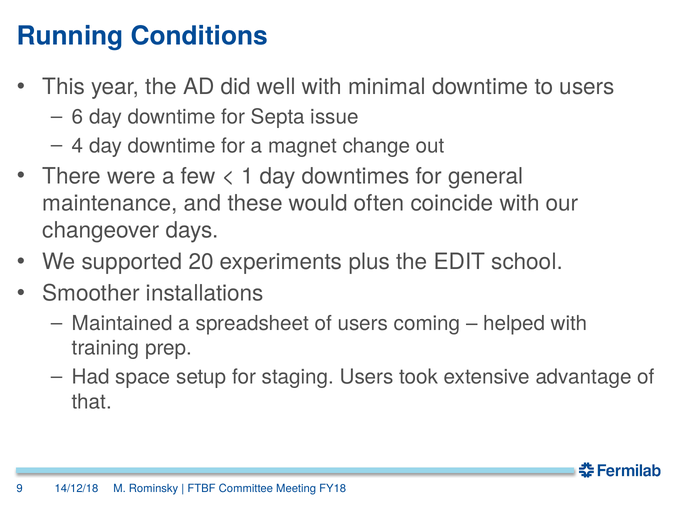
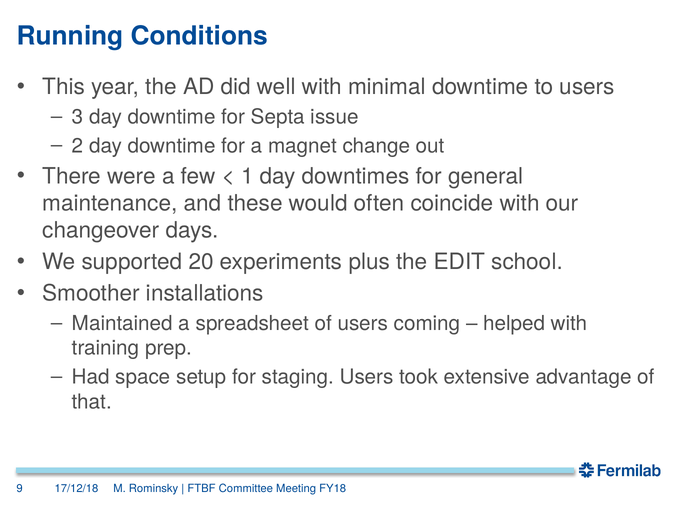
6: 6 -> 3 (78, 117)
4: 4 -> 2 (78, 146)
14/12/18: 14/12/18 -> 17/12/18 (76, 489)
